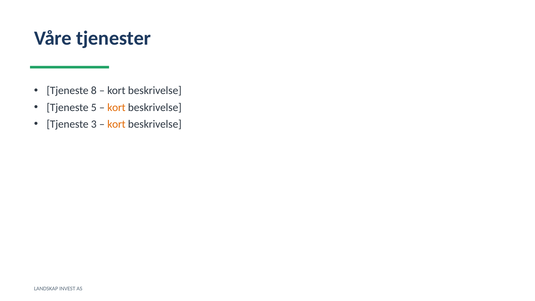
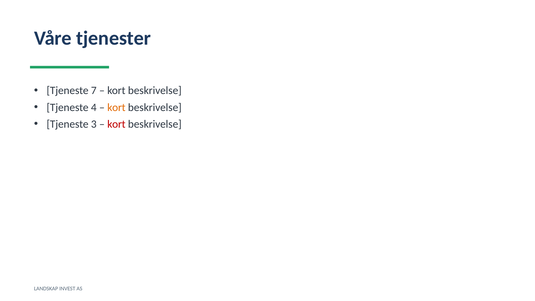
8: 8 -> 7 (94, 91)
5: 5 -> 4 (94, 107)
kort colour: orange -> red (116, 124)
